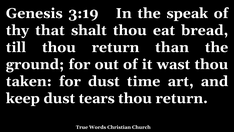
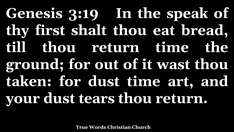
that: that -> first (50, 30)
return than: than -> time (172, 47)
keep: keep -> your (23, 98)
